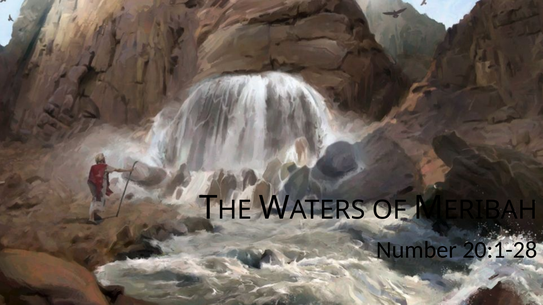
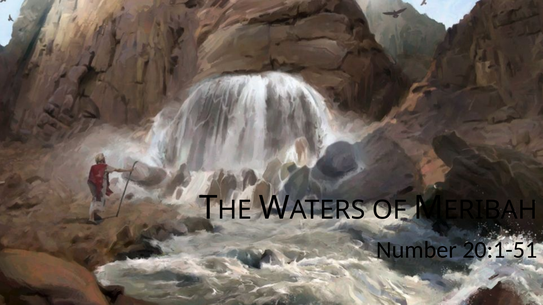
20:1-28: 20:1-28 -> 20:1-51 (500, 250)
